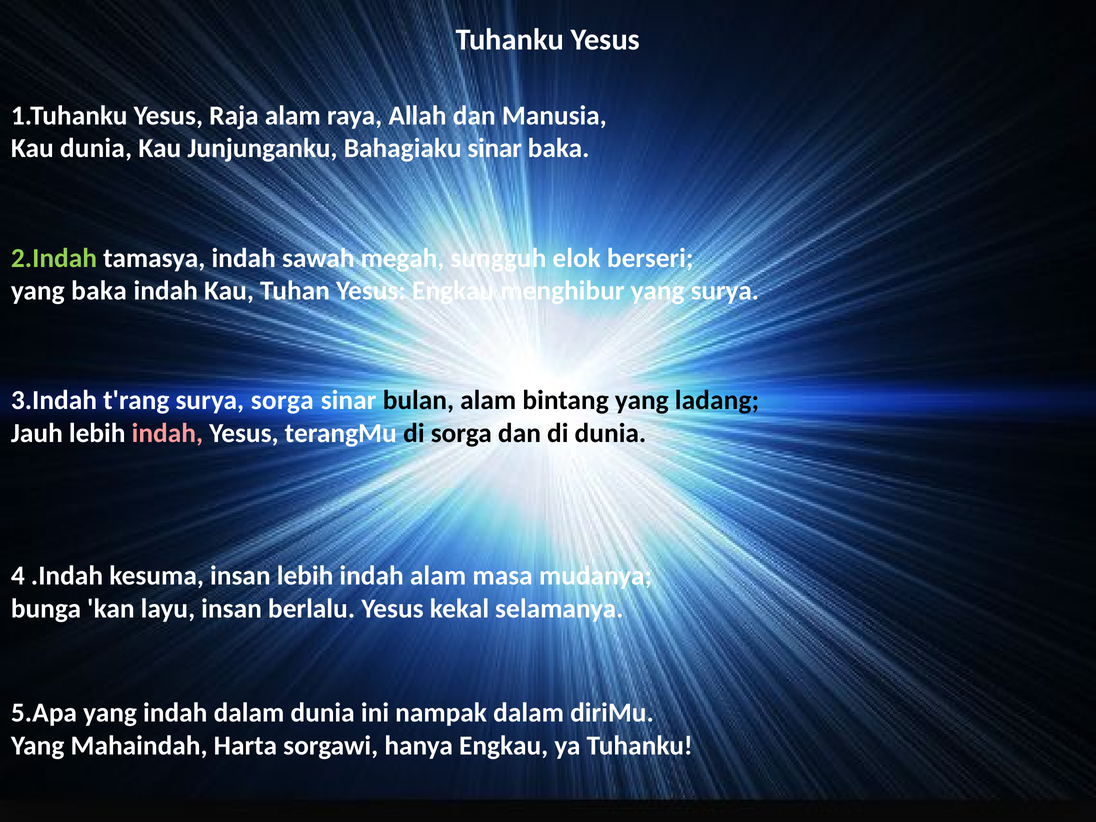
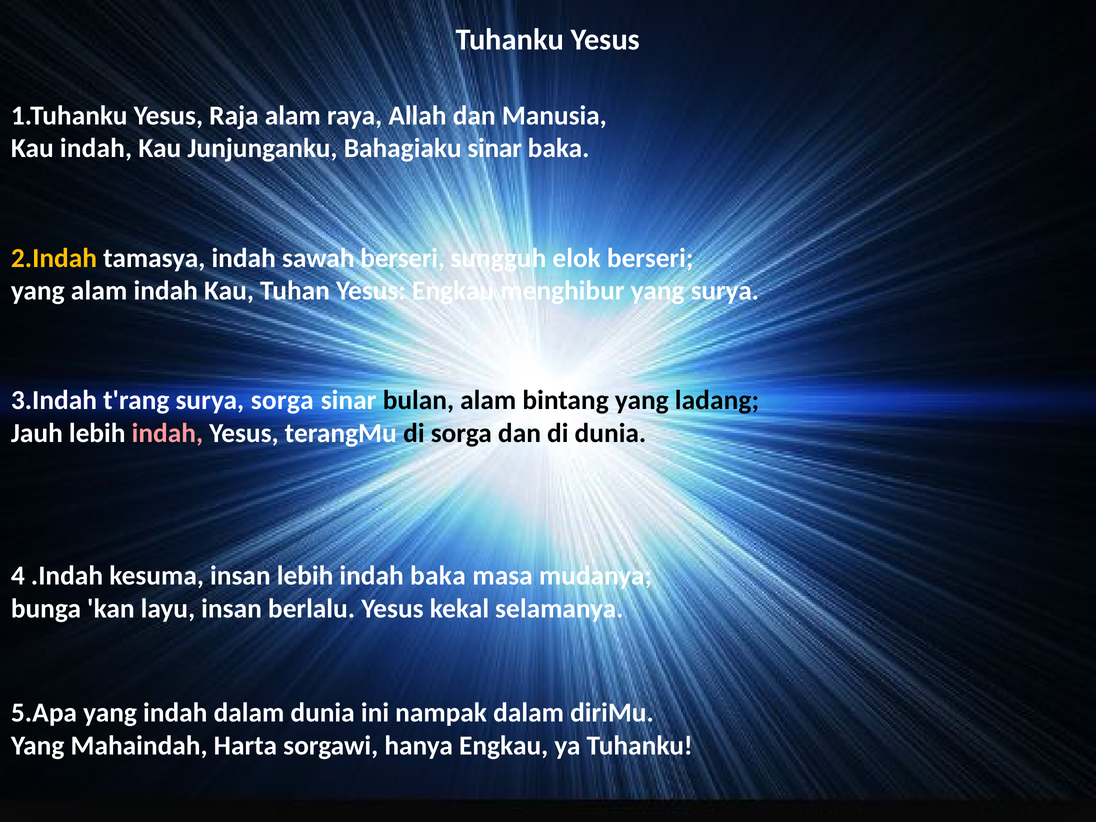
Kau dunia: dunia -> indah (96, 148)
2.Indah colour: light green -> yellow (54, 258)
sawah megah: megah -> berseri (403, 258)
yang baka: baka -> alam (99, 291)
indah alam: alam -> baka (438, 576)
